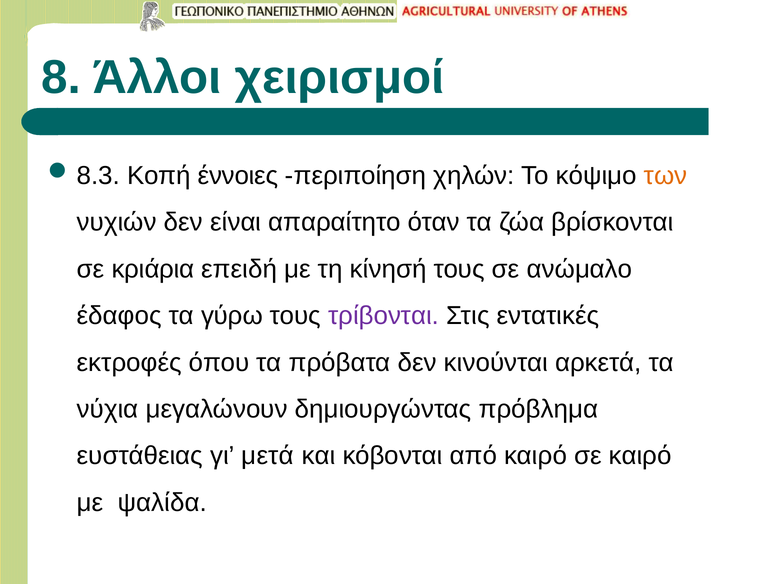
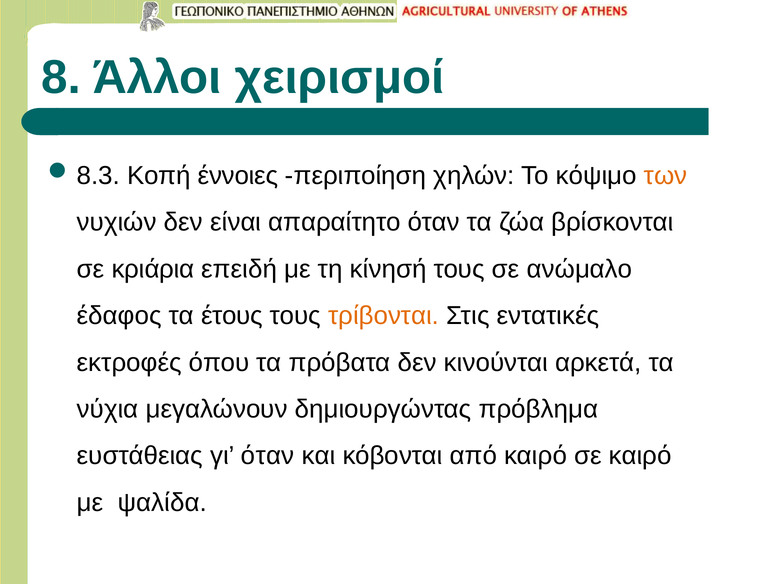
γύρω: γύρω -> έτους (232, 316)
τρίβονται colour: purple -> orange (384, 316)
γι μετά: μετά -> όταν (268, 456)
